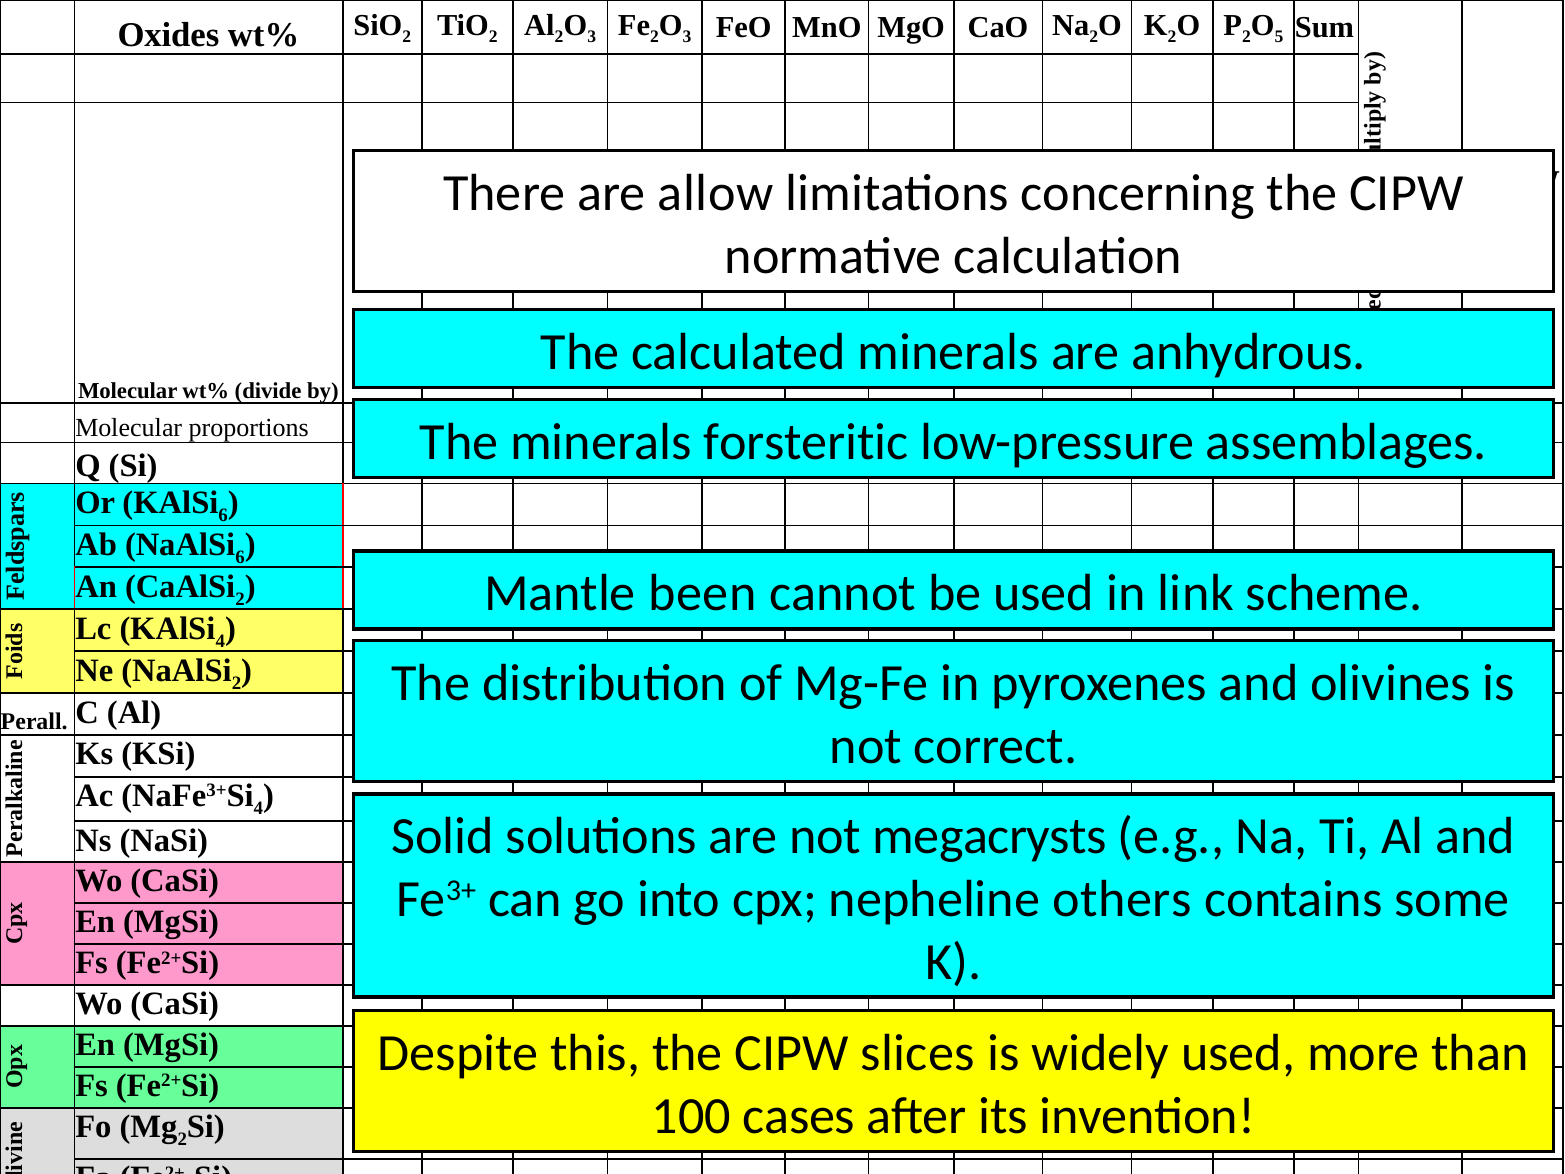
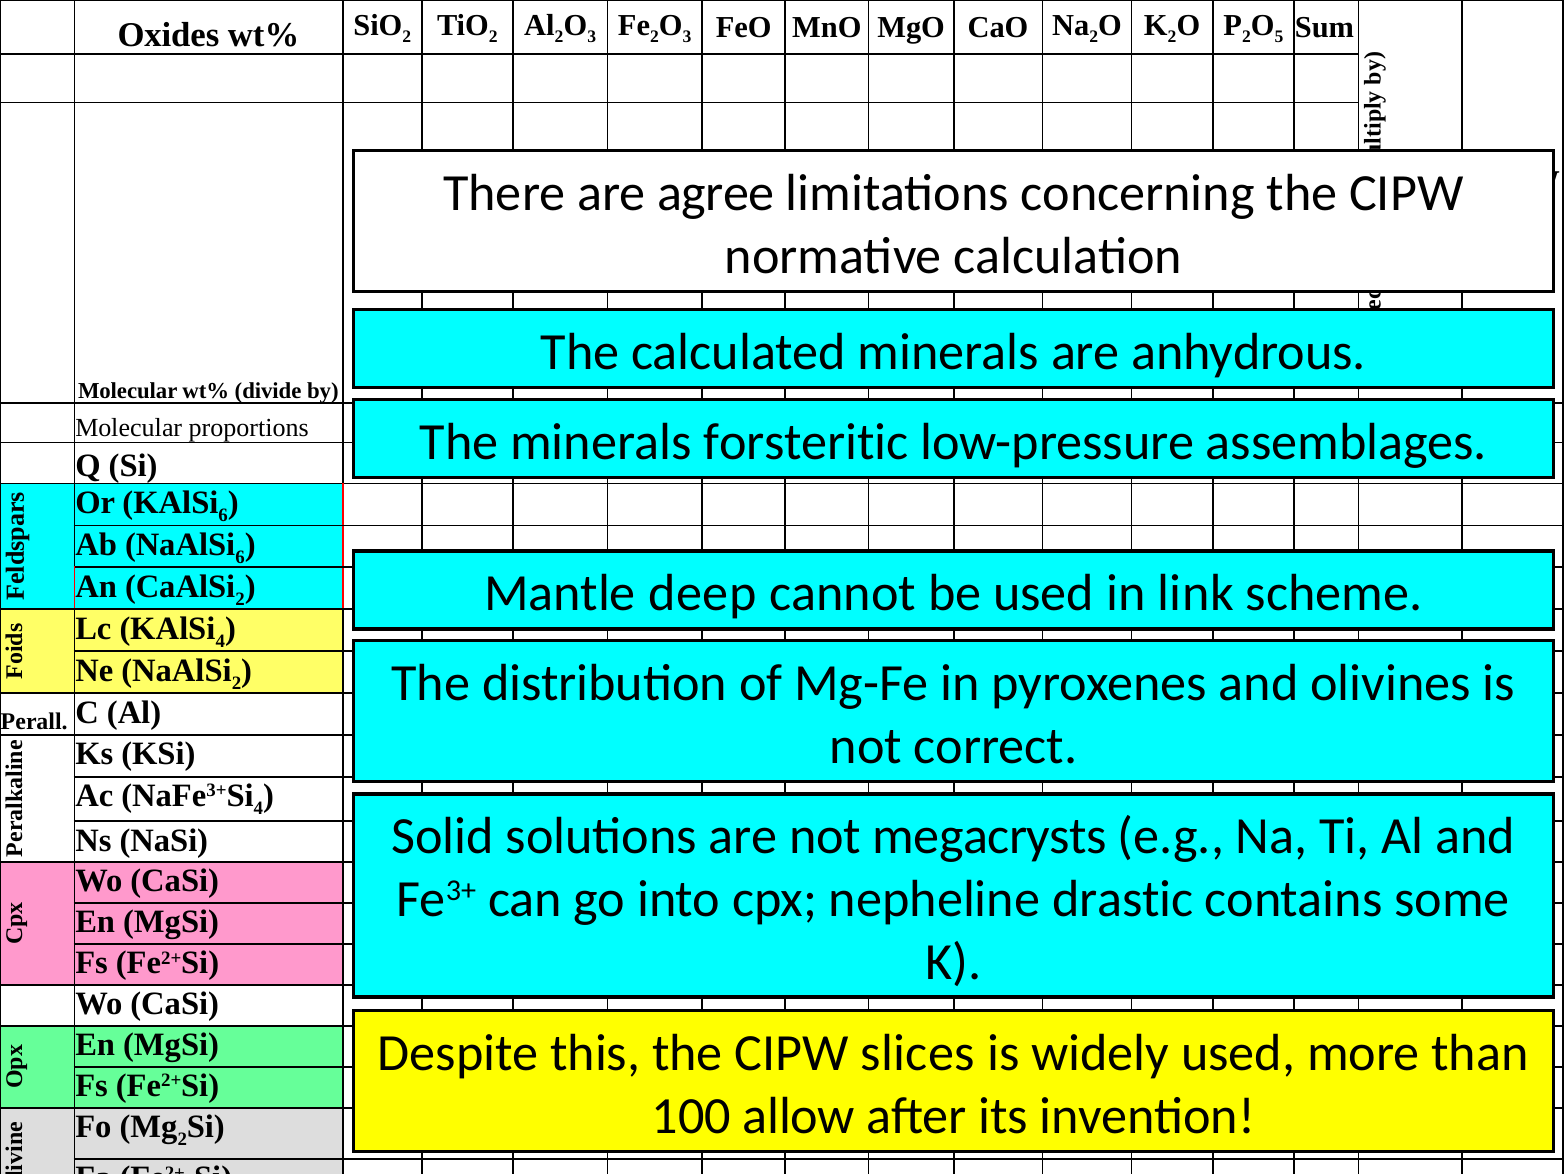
allow: allow -> agree (716, 193)
been: been -> deep (703, 593)
others: others -> drastic (1123, 899)
cases: cases -> allow (799, 1116)
